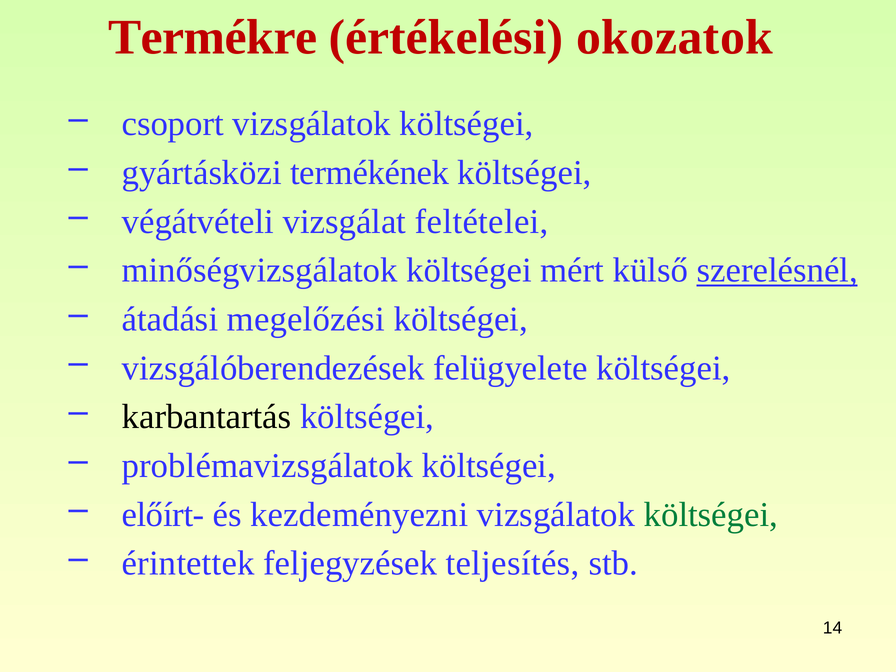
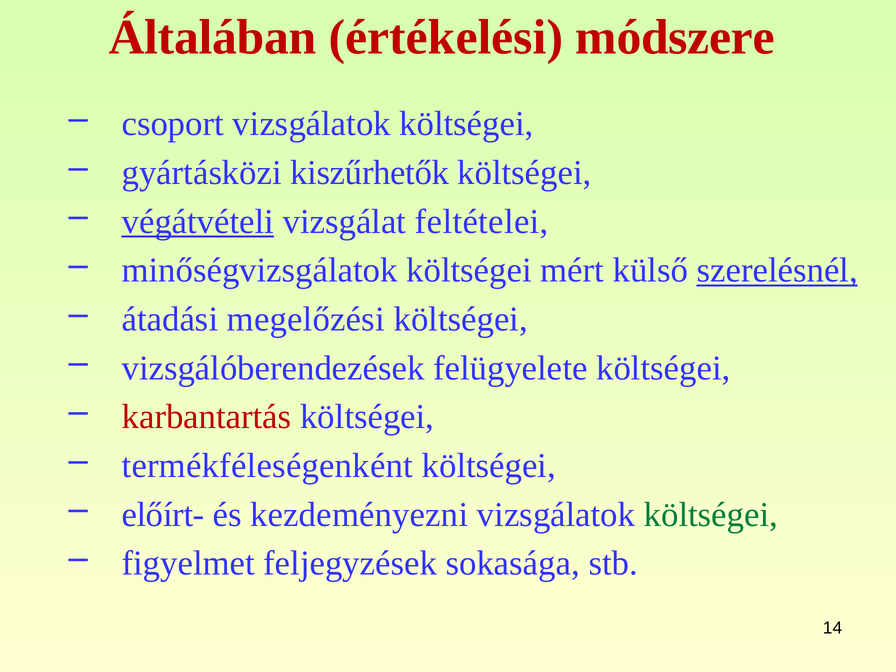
Termékre: Termékre -> Általában (213, 37)
okozatok: okozatok -> módszere (675, 37)
termékének: termékének -> kiszűrhetők (370, 173)
végátvételi underline: none -> present (198, 222)
karbantartás colour: black -> red (207, 417)
problémavizsgálatok: problémavizsgálatok -> termékféleségenként (267, 466)
érintettek: érintettek -> figyelmet (188, 563)
teljesítés: teljesítés -> sokasága (513, 563)
